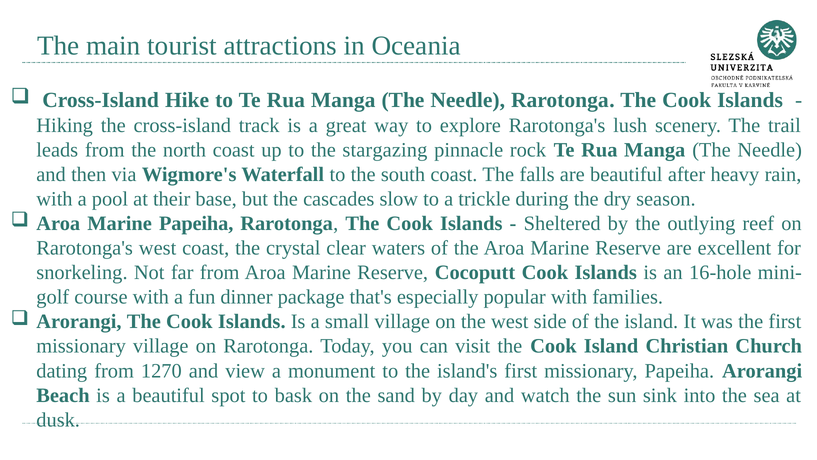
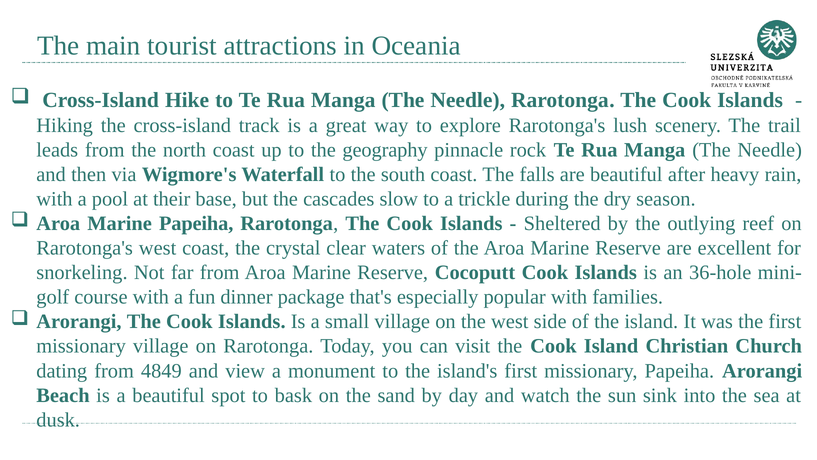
stargazing: stargazing -> geography (385, 150)
16-hole: 16-hole -> 36-hole (720, 272)
1270: 1270 -> 4849 (161, 370)
